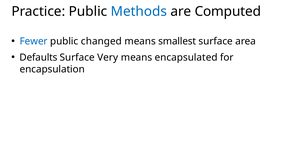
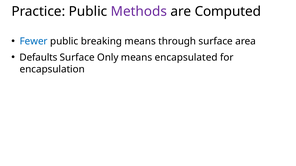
Methods colour: blue -> purple (139, 11)
changed: changed -> breaking (101, 41)
smallest: smallest -> through (177, 41)
Very: Very -> Only (108, 58)
